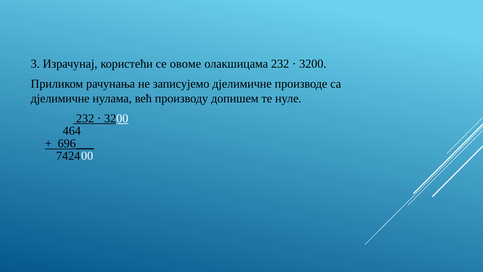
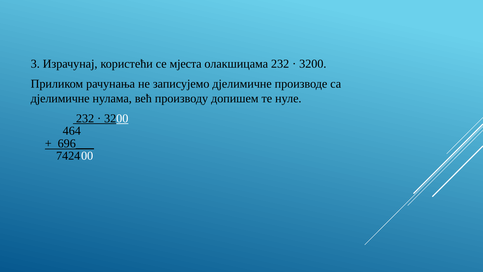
овоме: овоме -> мјеста (186, 64)
